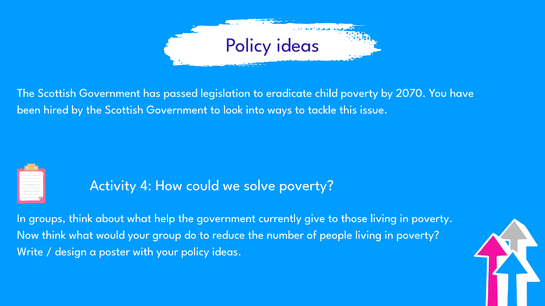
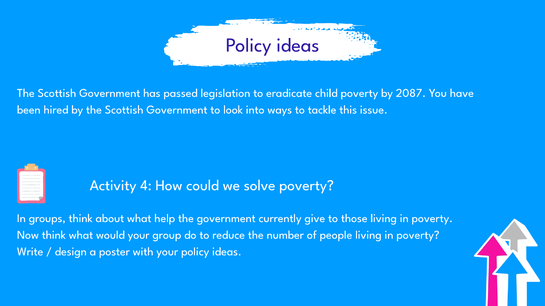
2070: 2070 -> 2087 (411, 93)
